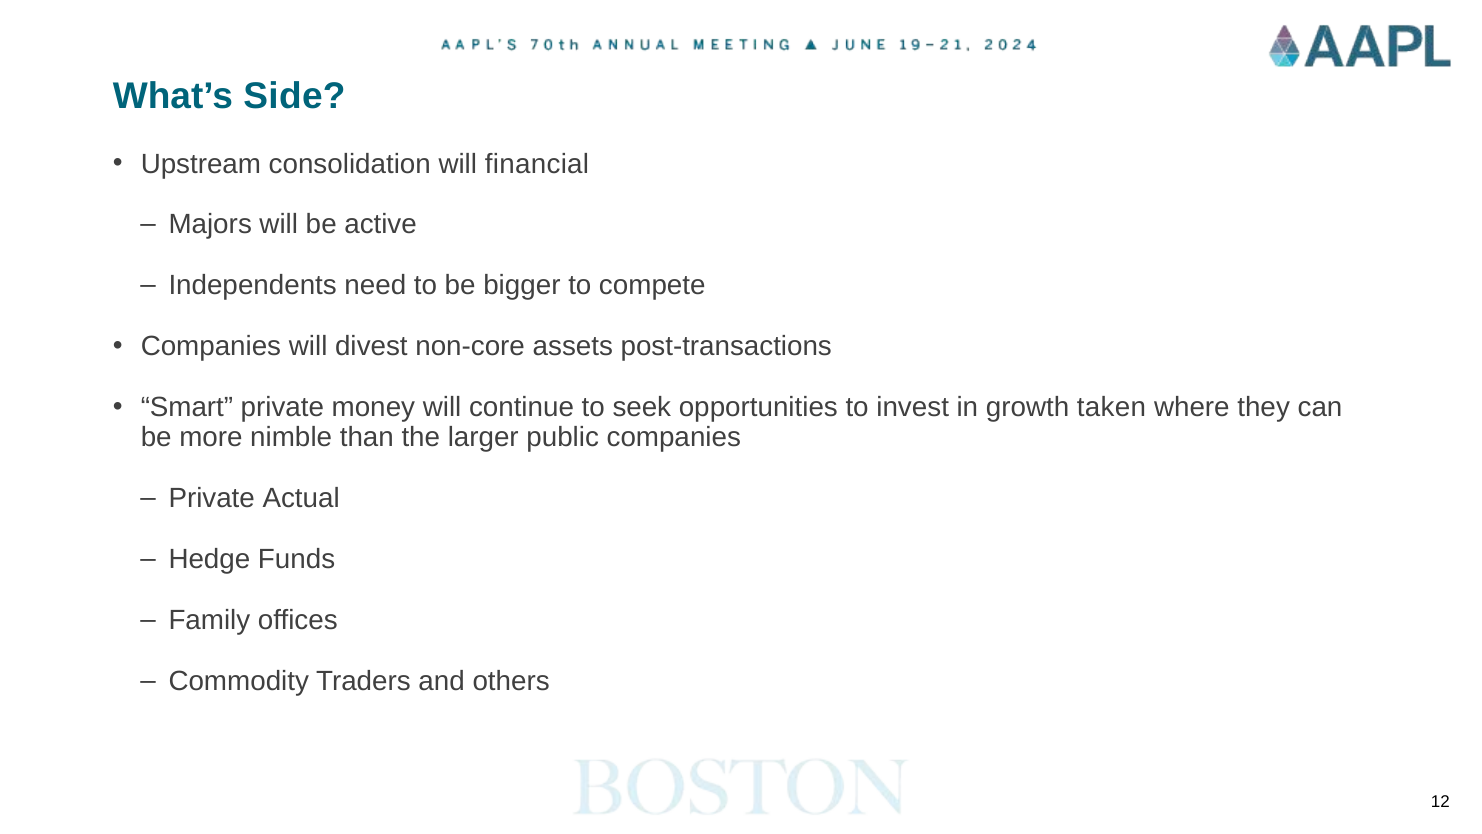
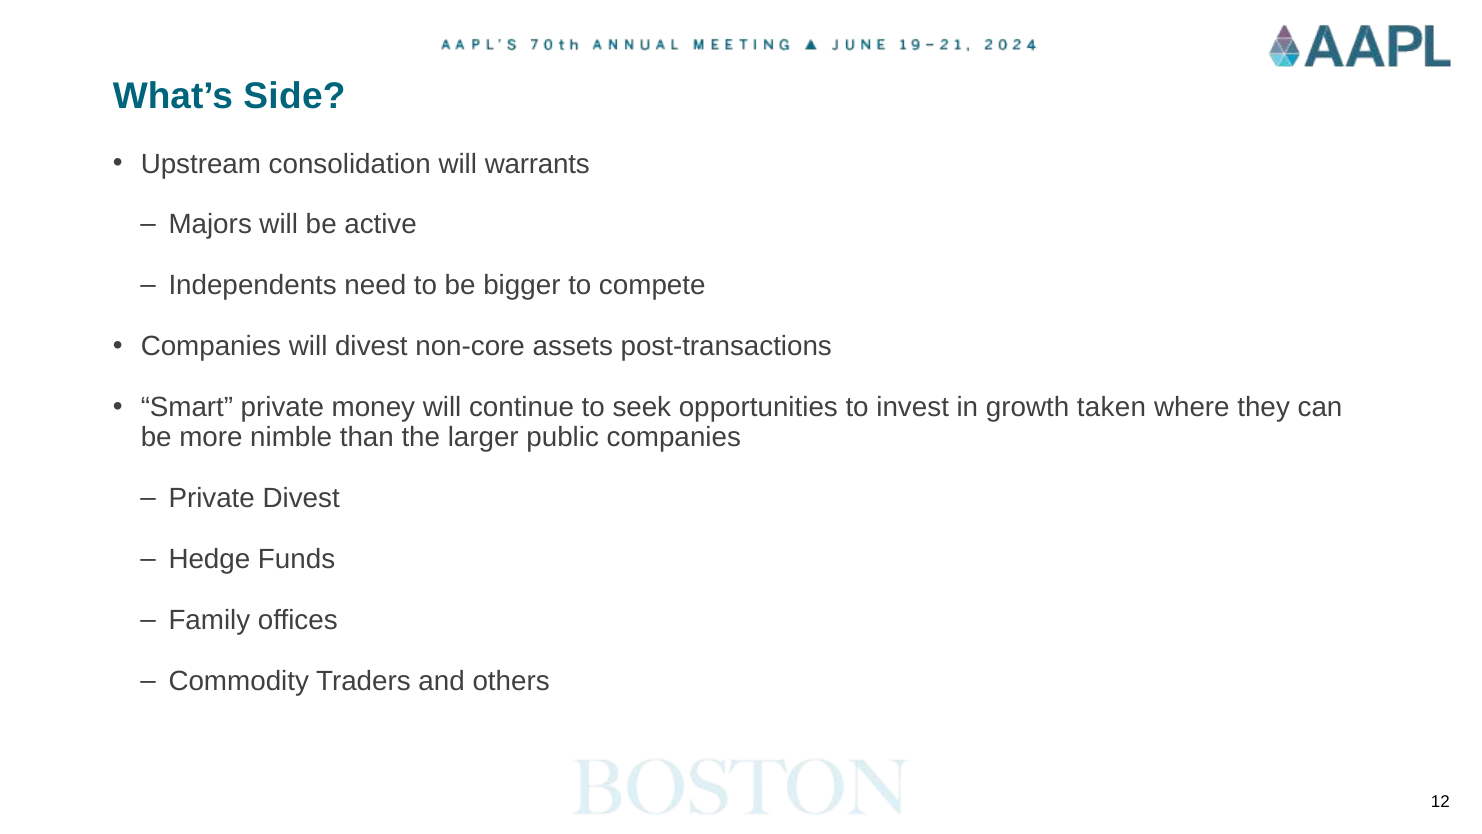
financial: financial -> warrants (537, 164)
Private Actual: Actual -> Divest (301, 498)
